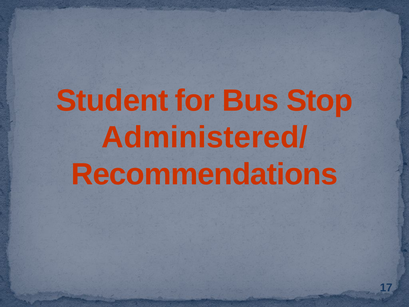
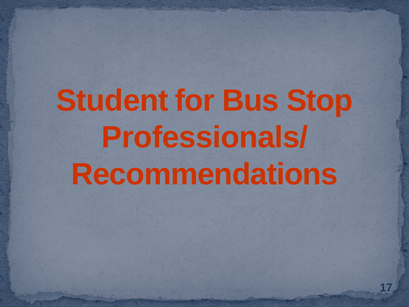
Administered/: Administered/ -> Professionals/ (205, 137)
